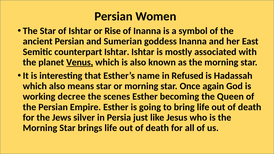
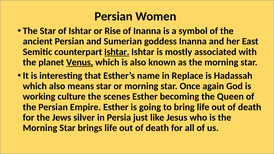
Ishtar underline: none -> present (117, 52)
Refused: Refused -> Replace (187, 76)
decree: decree -> culture (72, 97)
